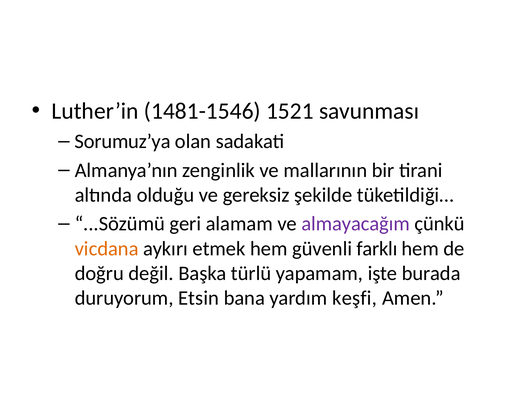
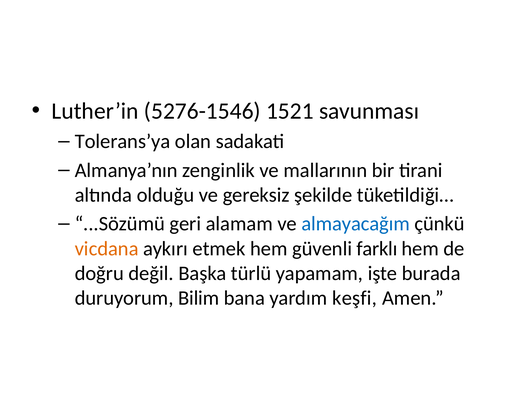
1481-1546: 1481-1546 -> 5276-1546 (202, 111)
Sorumuz’ya: Sorumuz’ya -> Tolerans’ya (123, 141)
almayacağım colour: purple -> blue (356, 224)
Etsin: Etsin -> Bilim (199, 298)
